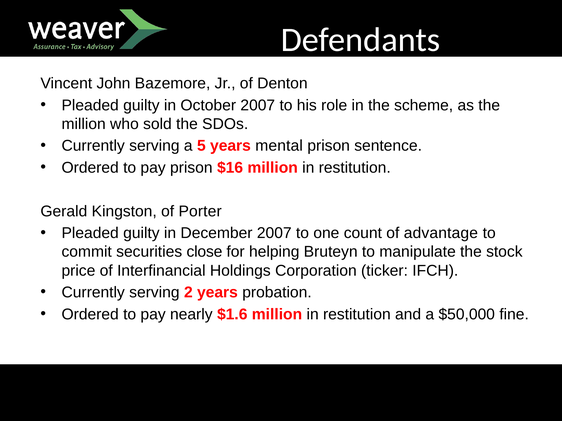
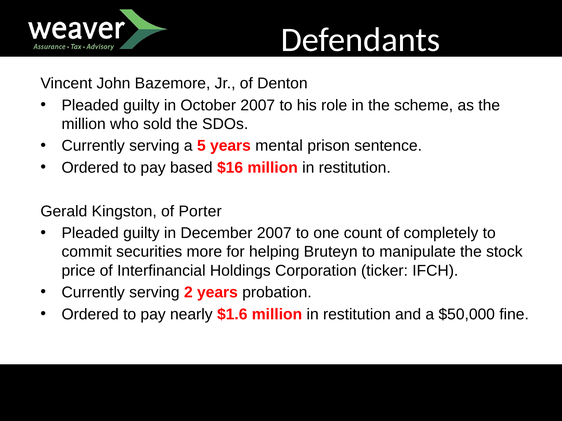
pay prison: prison -> based (191, 168)
advantage: advantage -> completely (441, 233)
close: close -> more (204, 252)
